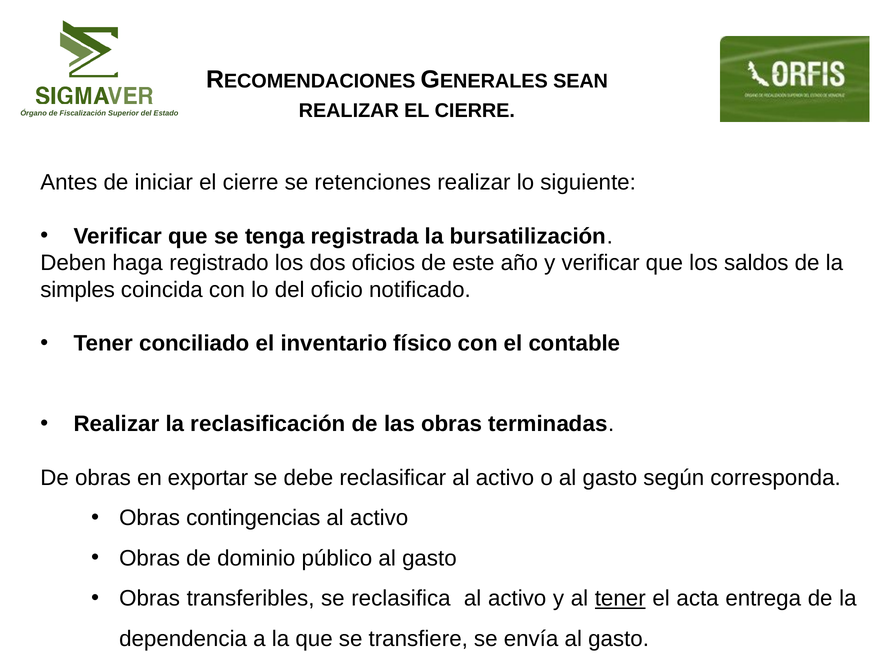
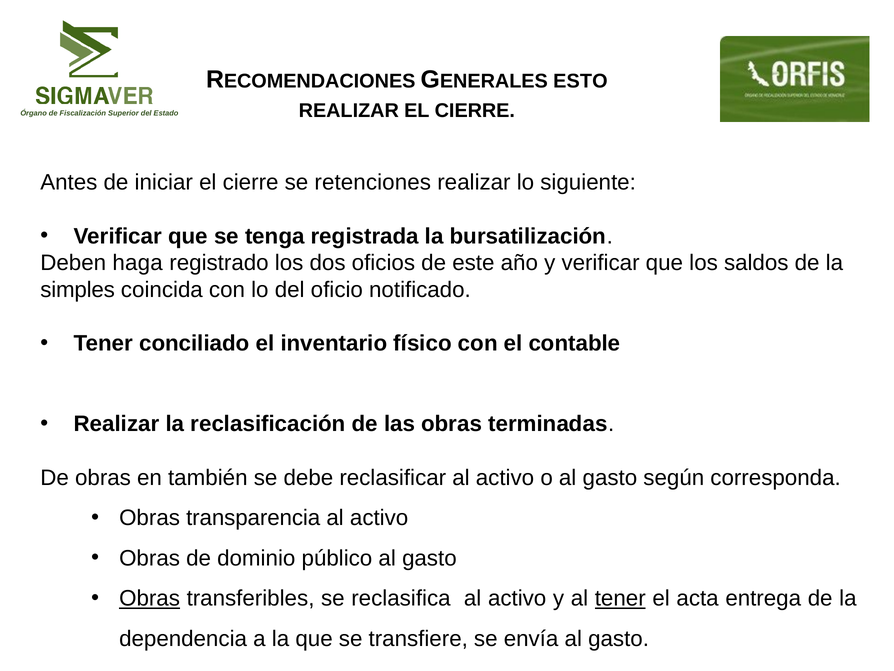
SEAN: SEAN -> ESTO (580, 81)
exportar: exportar -> también (208, 477)
contingencias: contingencias -> transparencia (253, 518)
Obras underline: none -> present (150, 598)
